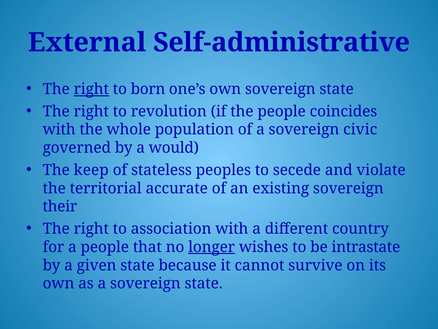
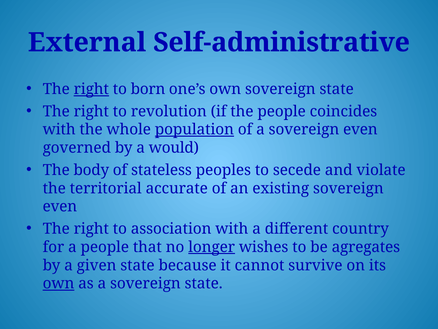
population underline: none -> present (194, 129)
a sovereign civic: civic -> even (360, 129)
keep: keep -> body (91, 170)
their: their -> even (60, 206)
intrastate: intrastate -> agregates (366, 247)
own underline: none -> present (59, 283)
